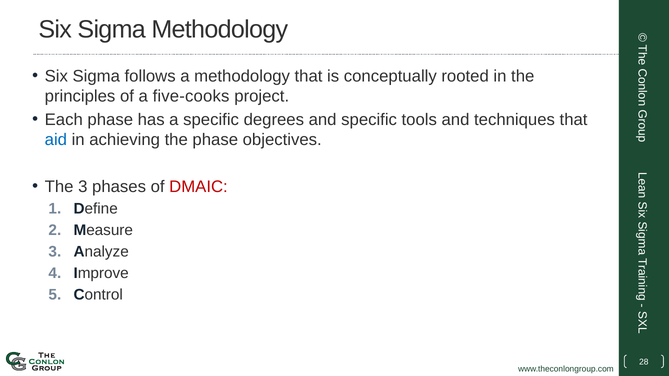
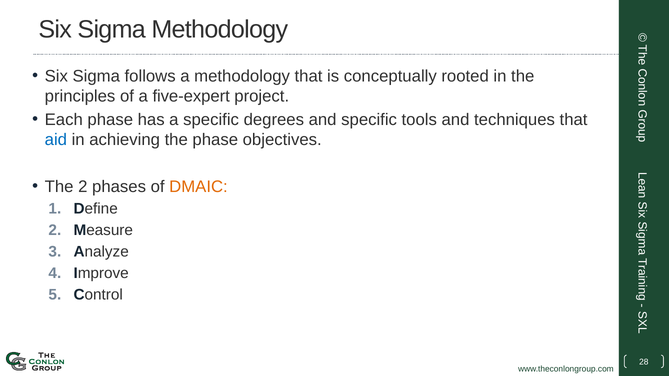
five-cooks: five-cooks -> five-expert (191, 97)
The 3: 3 -> 2 (83, 187)
DMAIC colour: red -> orange (198, 187)
